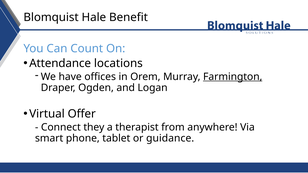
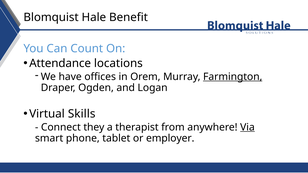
Offer: Offer -> Skills (82, 114)
Via underline: none -> present (247, 127)
guidance: guidance -> employer (170, 138)
